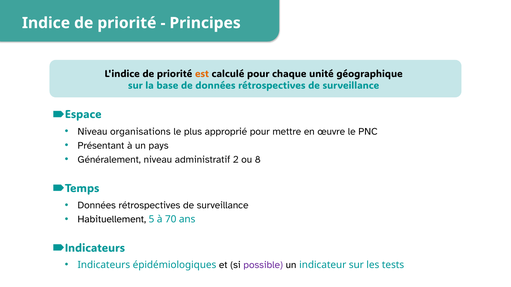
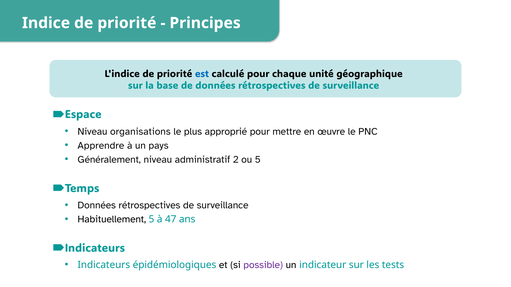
est colour: orange -> blue (202, 74)
Présentant: Présentant -> Apprendre (101, 146)
ou 8: 8 -> 5 (258, 160)
70: 70 -> 47 (171, 220)
